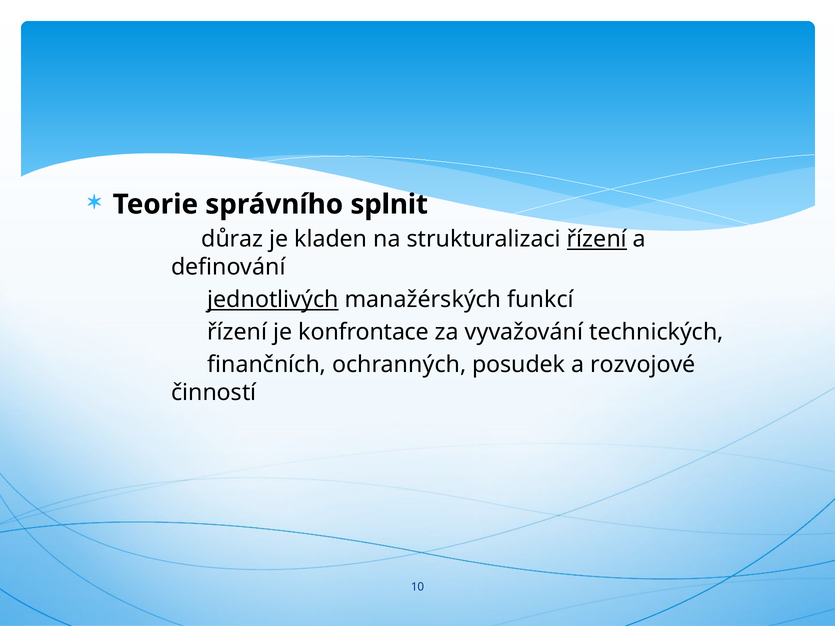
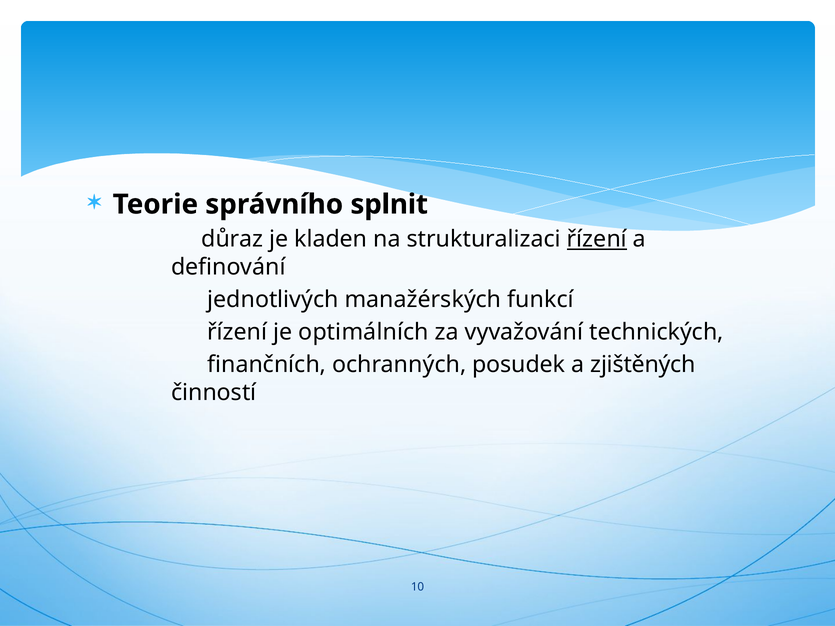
jednotlivých underline: present -> none (273, 300)
konfrontace: konfrontace -> optimálních (364, 332)
rozvojové: rozvojové -> zjištěných (643, 365)
